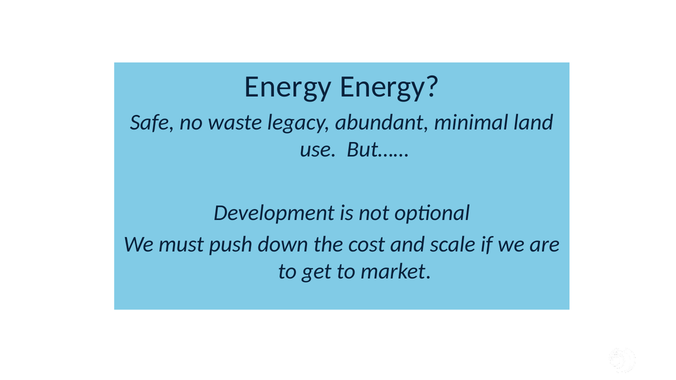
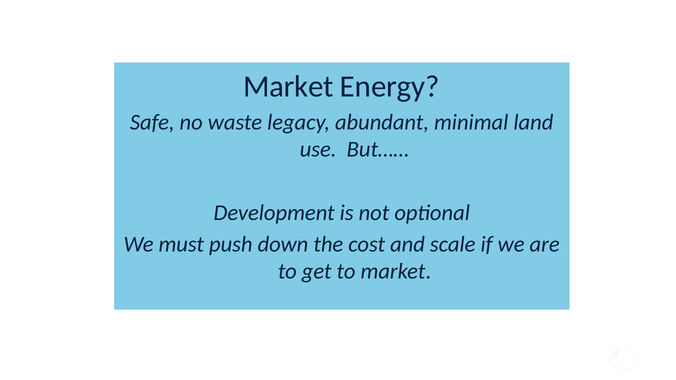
Energy: Energy -> Market (288, 87)
